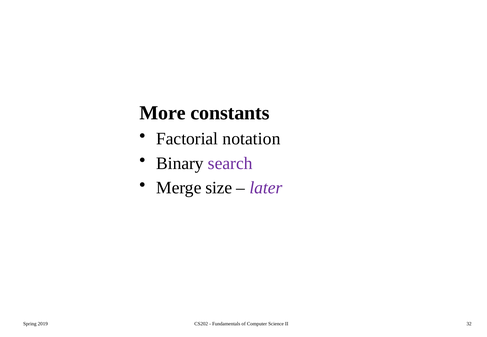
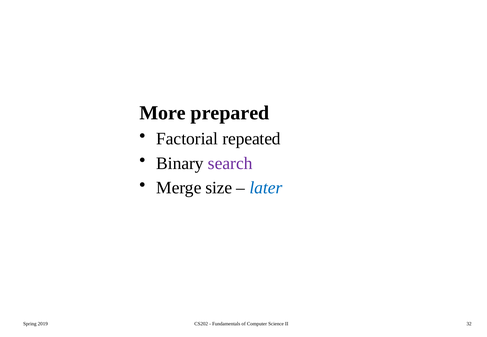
constants: constants -> prepared (230, 113)
notation: notation -> repeated (252, 139)
later colour: purple -> blue (266, 188)
